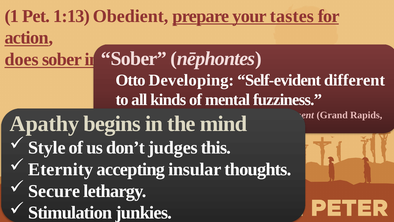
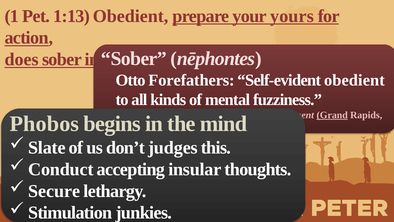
tastes: tastes -> yours (292, 16)
Developing: Developing -> Forefathers (192, 80)
Self-evident different: different -> obedient (354, 80)
Grand underline: none -> present (332, 115)
Apathy: Apathy -> Phobos (44, 124)
Style: Style -> Slate (47, 147)
Eternity: Eternity -> Conduct (61, 169)
